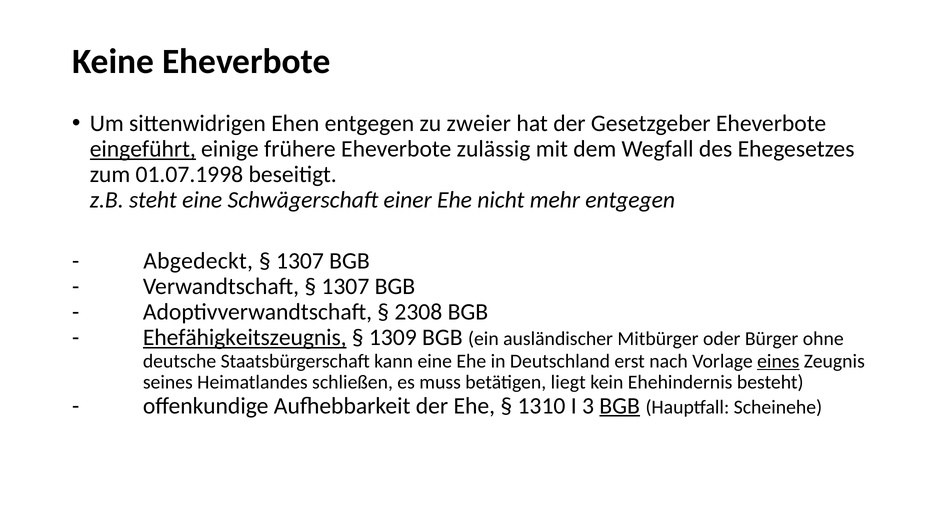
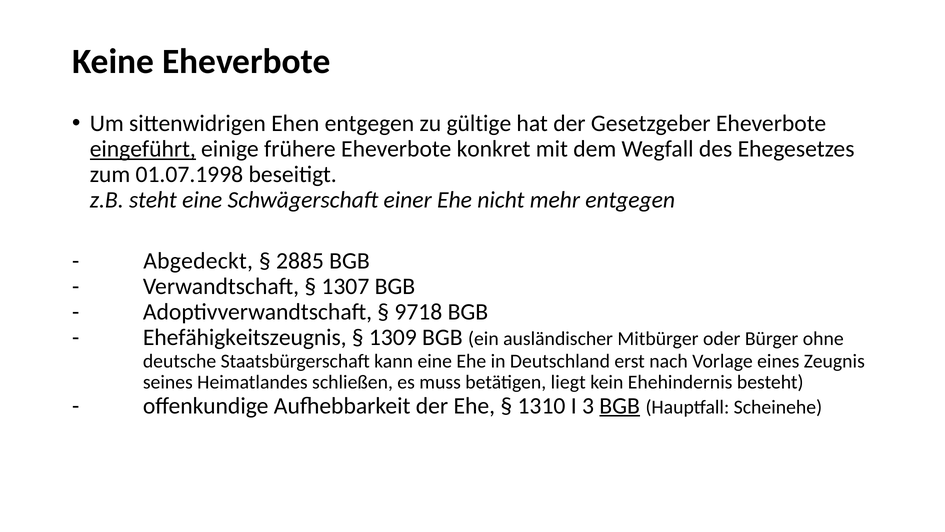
zweier: zweier -> gültige (479, 123)
zulässig: zulässig -> konkret (494, 149)
1307: 1307 -> 2885 (300, 261)
2308: 2308 -> 9718 (418, 312)
Ehefähigkeitszeugnis underline: present -> none (245, 337)
eines underline: present -> none (778, 361)
